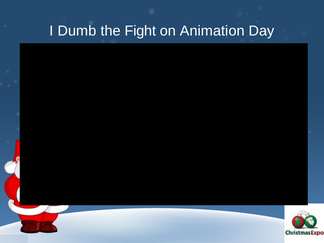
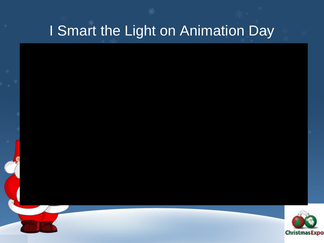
Dumb: Dumb -> Smart (77, 31)
Fight: Fight -> Light (140, 31)
